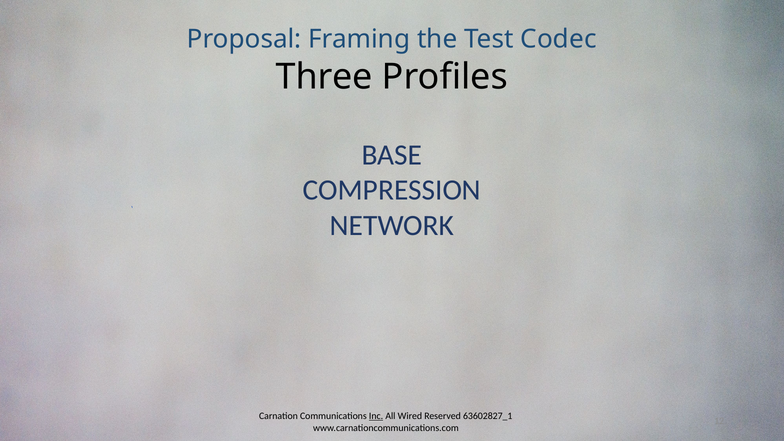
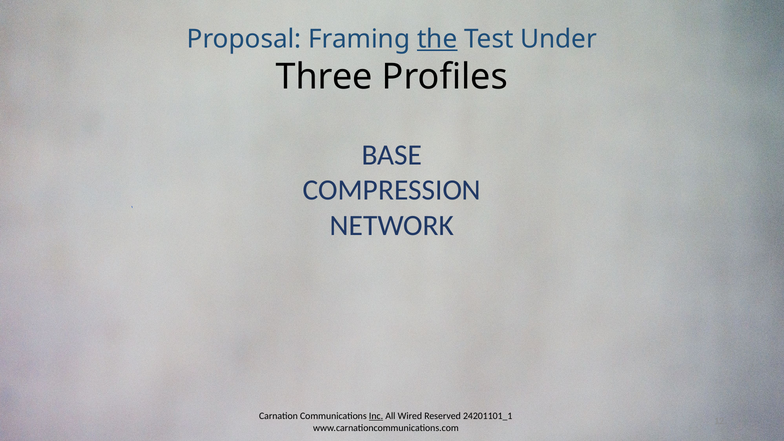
the underline: none -> present (437, 39)
Codec: Codec -> Under (559, 39)
63602827_1: 63602827_1 -> 24201101_1 (488, 416)
